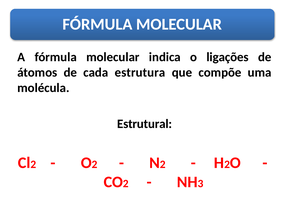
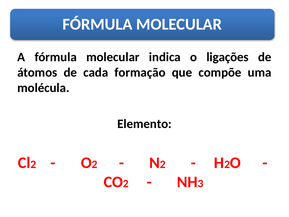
estrutura: estrutura -> formação (140, 72)
Estrutural: Estrutural -> Elemento (144, 124)
